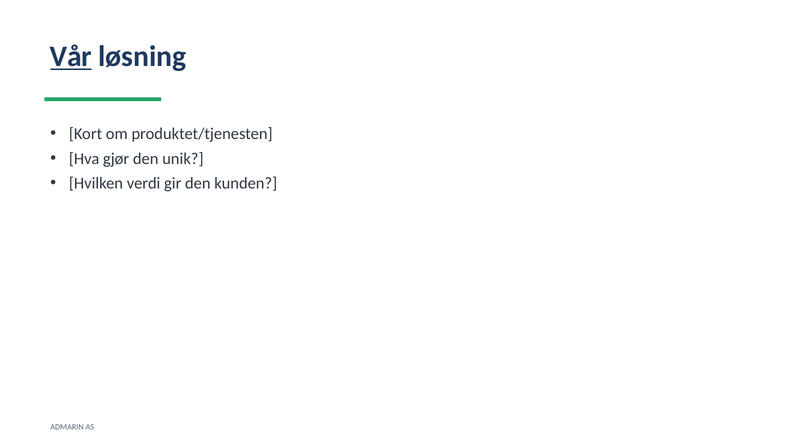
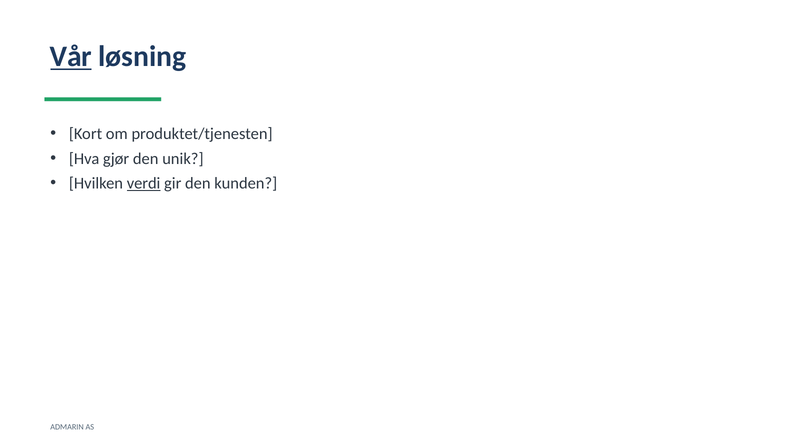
verdi underline: none -> present (144, 183)
